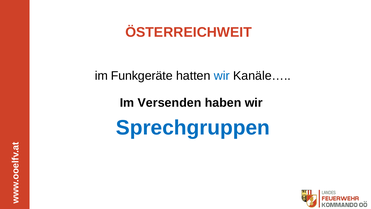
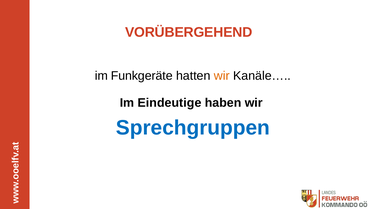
ÖSTERREICHWEIT: ÖSTERREICHWEIT -> VORÜBERGEHEND (189, 32)
wir colour: blue -> orange (222, 76)
Versenden: Versenden -> Eindeutige (170, 103)
